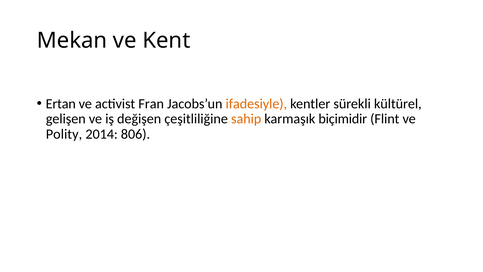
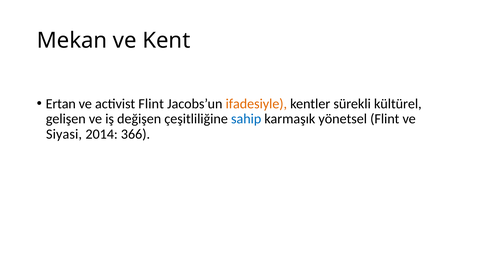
activist Fran: Fran -> Flint (151, 104)
sahip colour: orange -> blue (246, 119)
biçimidir: biçimidir -> yönetsel (343, 119)
Polity: Polity -> Siyasi (64, 134)
806: 806 -> 366 (135, 134)
